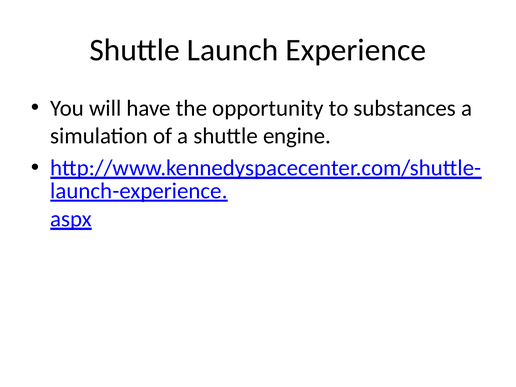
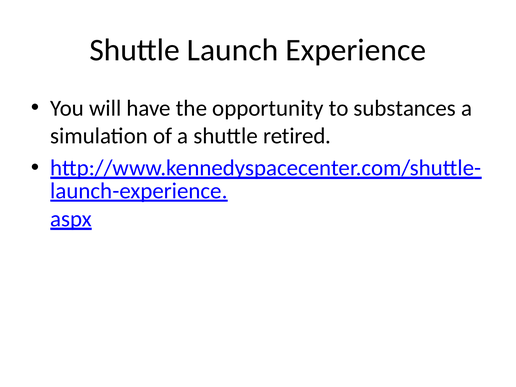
engine: engine -> retired (297, 136)
